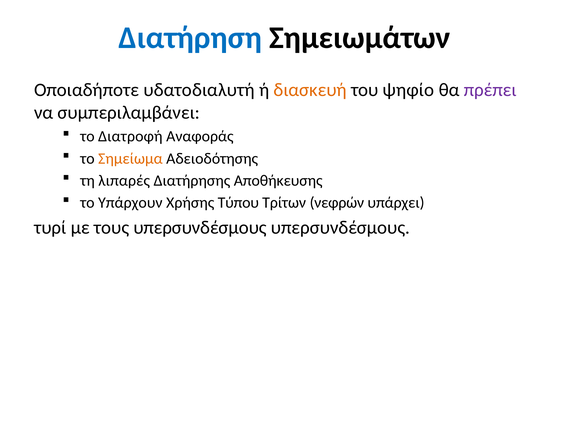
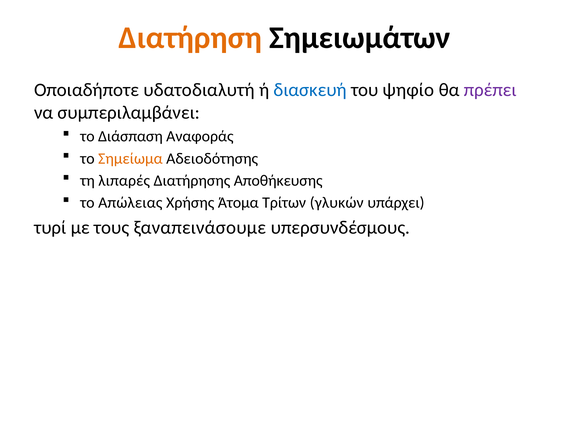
Διατήρηση colour: blue -> orange (190, 38)
διασκευή colour: orange -> blue (310, 90)
Διατροφή: Διατροφή -> Διάσπαση (130, 136)
Υπάρχουν: Υπάρχουν -> Απώλειας (130, 203)
Τύπου: Τύπου -> Άτομα (238, 203)
νεφρών: νεφρών -> γλυκών (337, 203)
τους υπερσυνδέσμους: υπερσυνδέσμους -> ξαναπεινάσουμε (200, 228)
